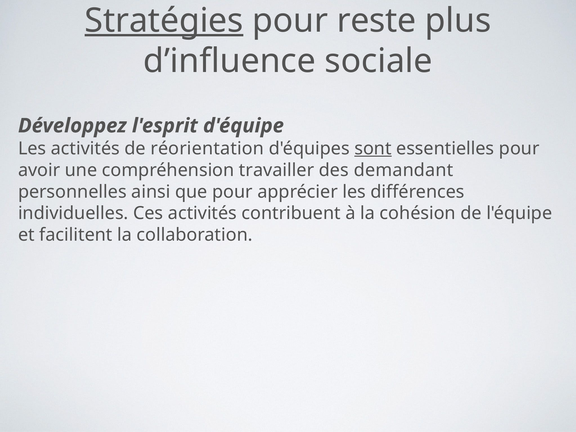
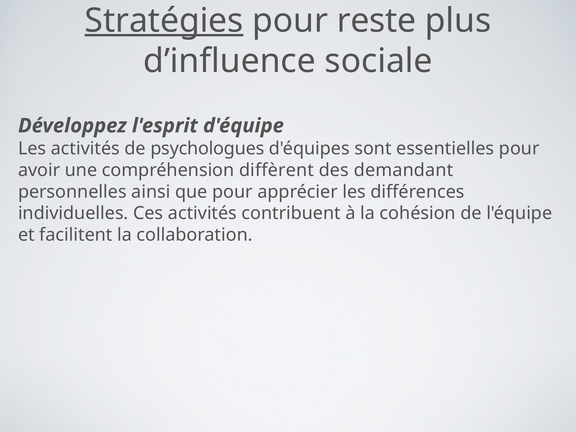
réorientation: réorientation -> psychologues (207, 149)
sont underline: present -> none (373, 149)
travailler: travailler -> diffèrent (277, 170)
